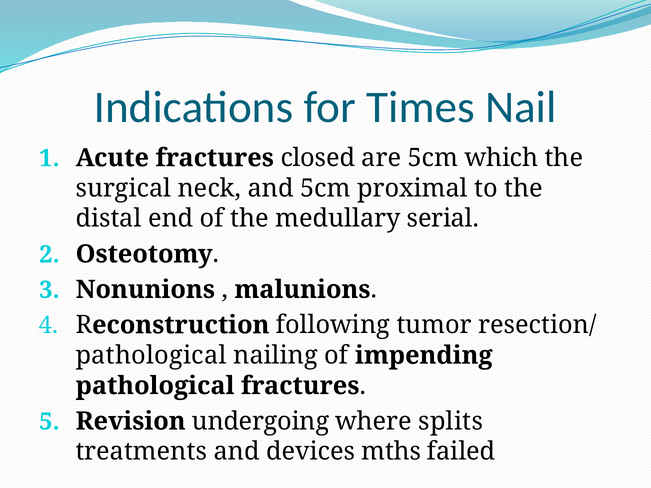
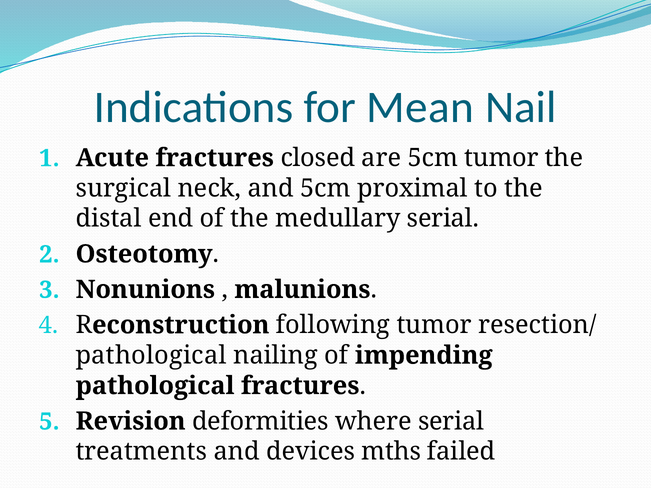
Times: Times -> Mean (420, 108)
5cm which: which -> tumor (501, 158)
undergoing: undergoing -> deformities (260, 421)
where splits: splits -> serial (451, 421)
